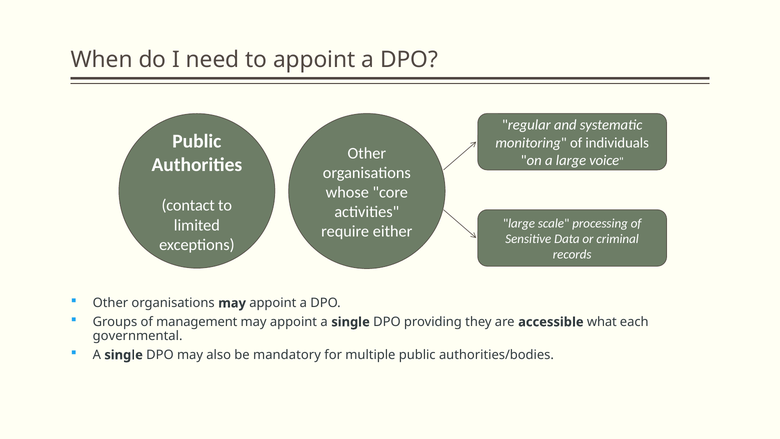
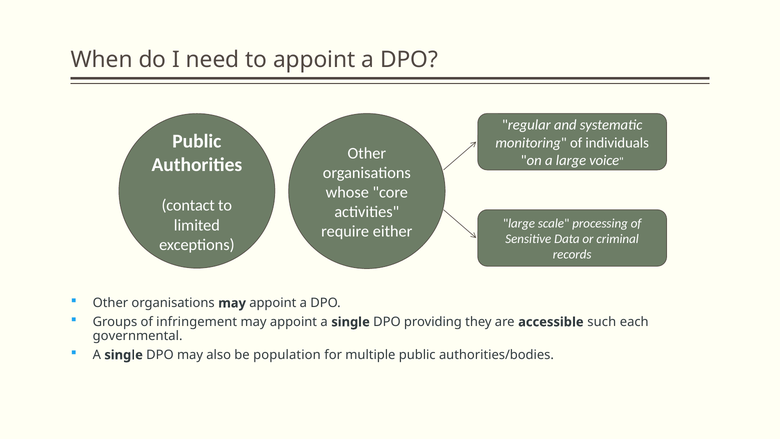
management: management -> infringement (197, 322)
what: what -> such (602, 322)
mandatory: mandatory -> population (287, 355)
